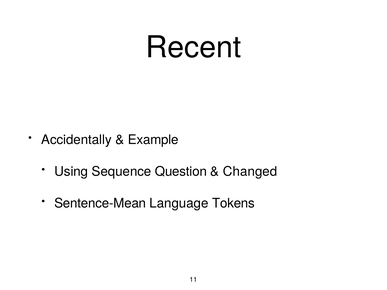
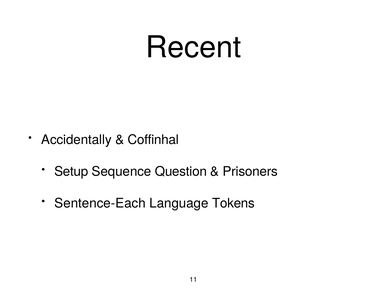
Example: Example -> Coffinhal (153, 140)
Using: Using -> Setup (71, 172)
Changed: Changed -> Prisoners (250, 172)
Sentence-Mean: Sentence-Mean -> Sentence-Each (100, 203)
